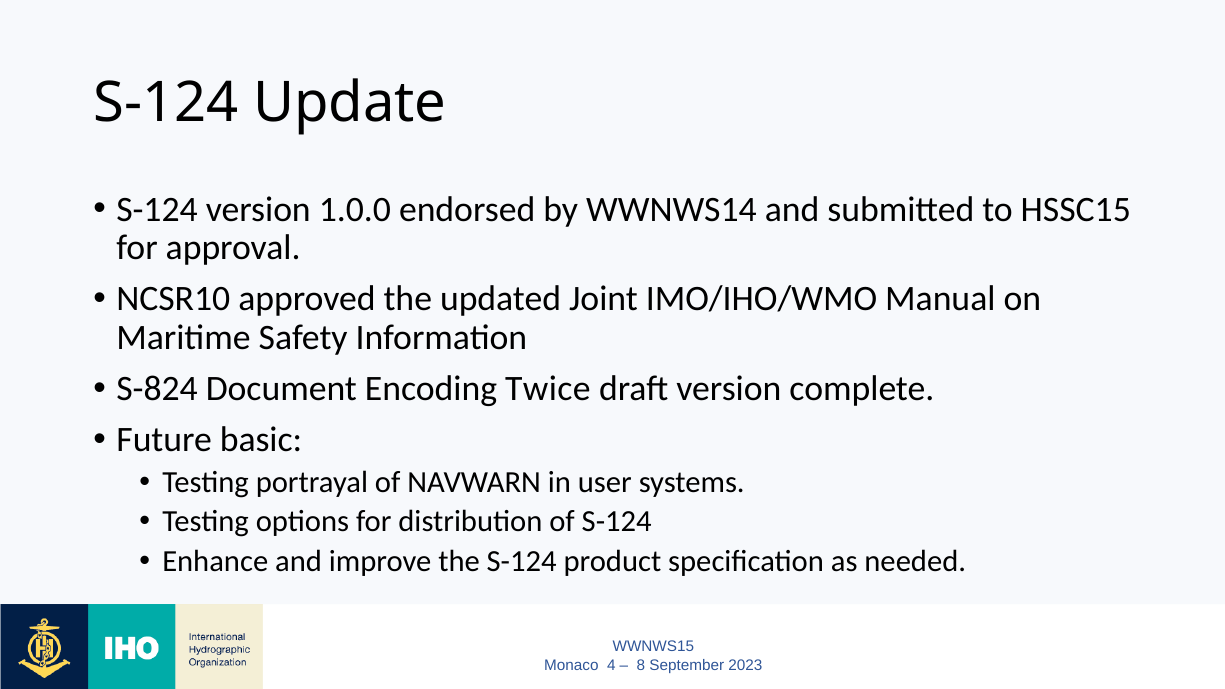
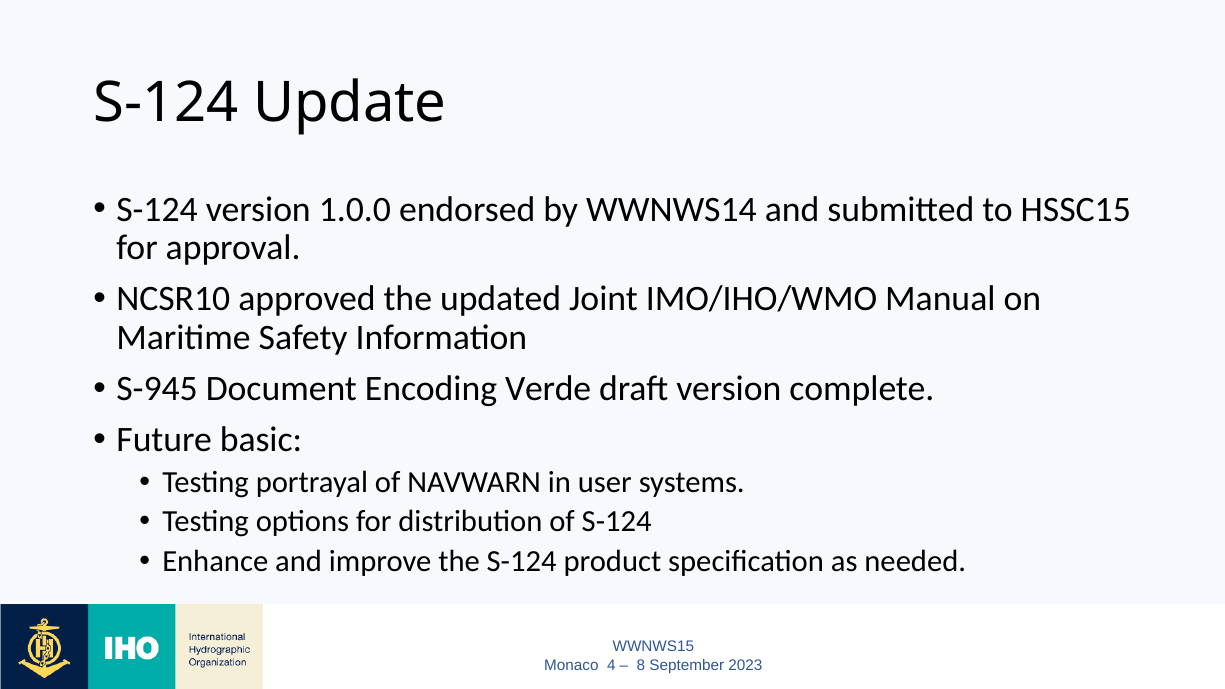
S-824: S-824 -> S-945 (157, 389)
Twice: Twice -> Verde (548, 389)
